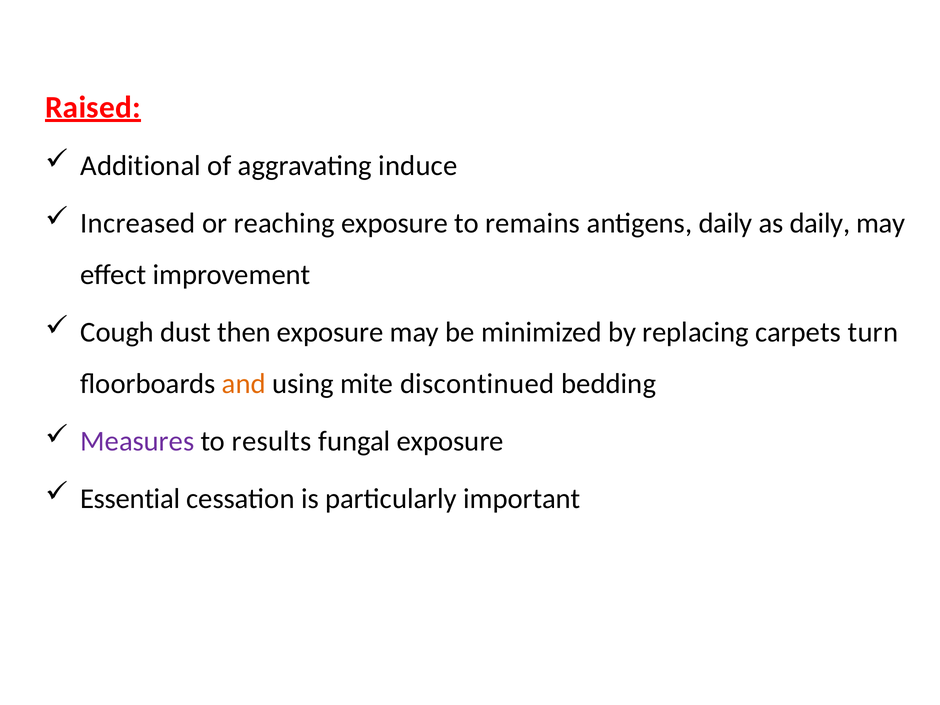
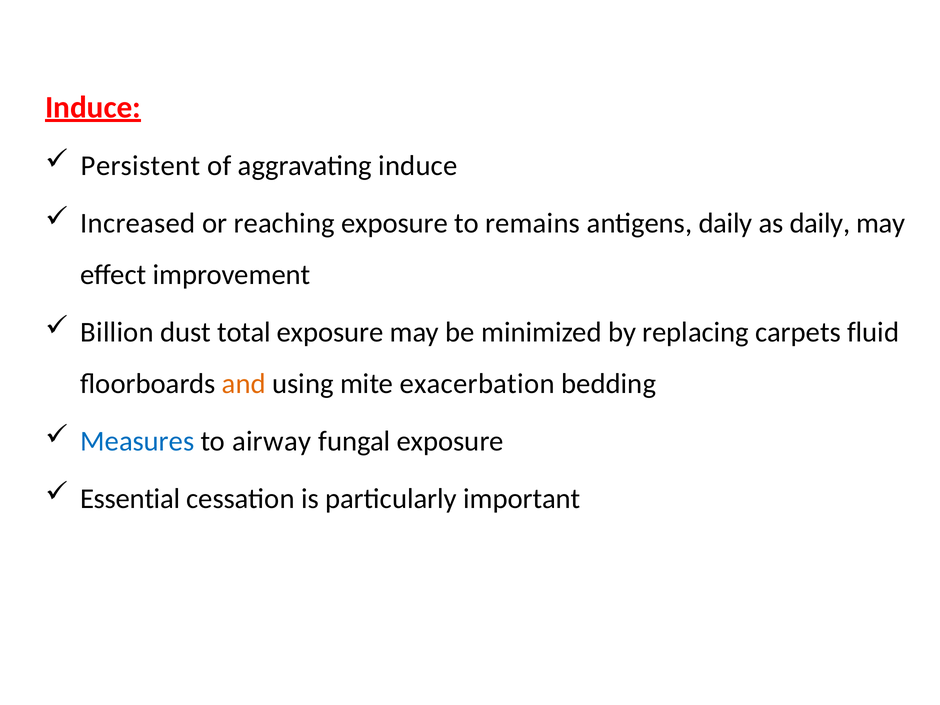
Raised: Raised -> Induce (93, 107)
Additional: Additional -> Persistent (141, 166)
Cough: Cough -> Billion (117, 332)
then: then -> total (244, 332)
turn: turn -> fluid (873, 332)
discontinued: discontinued -> exacerbation (477, 384)
Measures colour: purple -> blue (137, 441)
results: results -> airway (272, 441)
